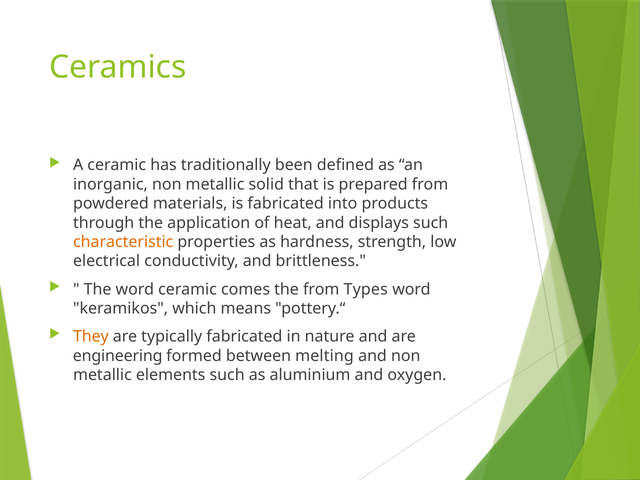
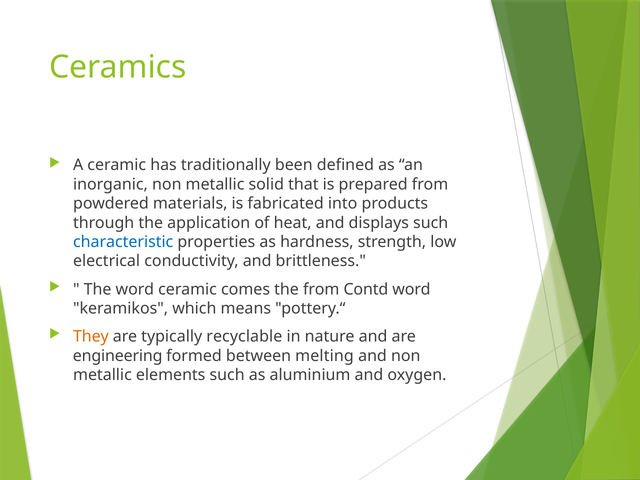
characteristic colour: orange -> blue (123, 242)
Types: Types -> Contd (366, 289)
typically fabricated: fabricated -> recyclable (244, 337)
